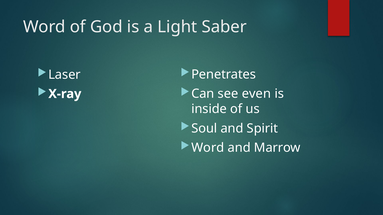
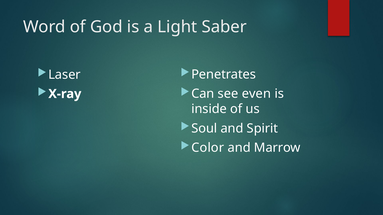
Word: Word -> Color (208, 148)
